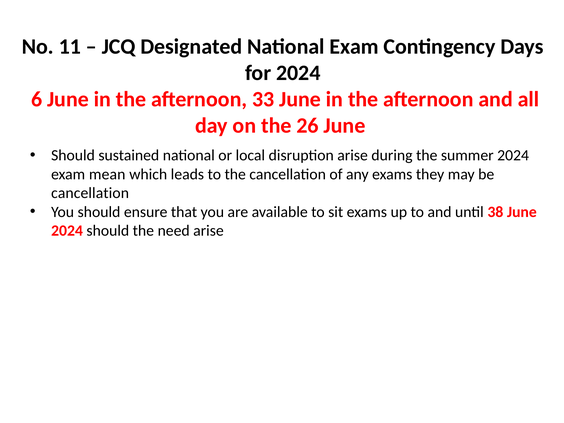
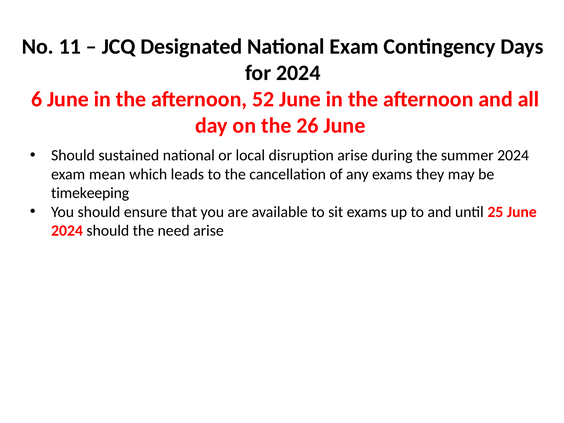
33: 33 -> 52 (263, 99)
cancellation: cancellation -> timekeeping (90, 193)
38: 38 -> 25 (495, 212)
